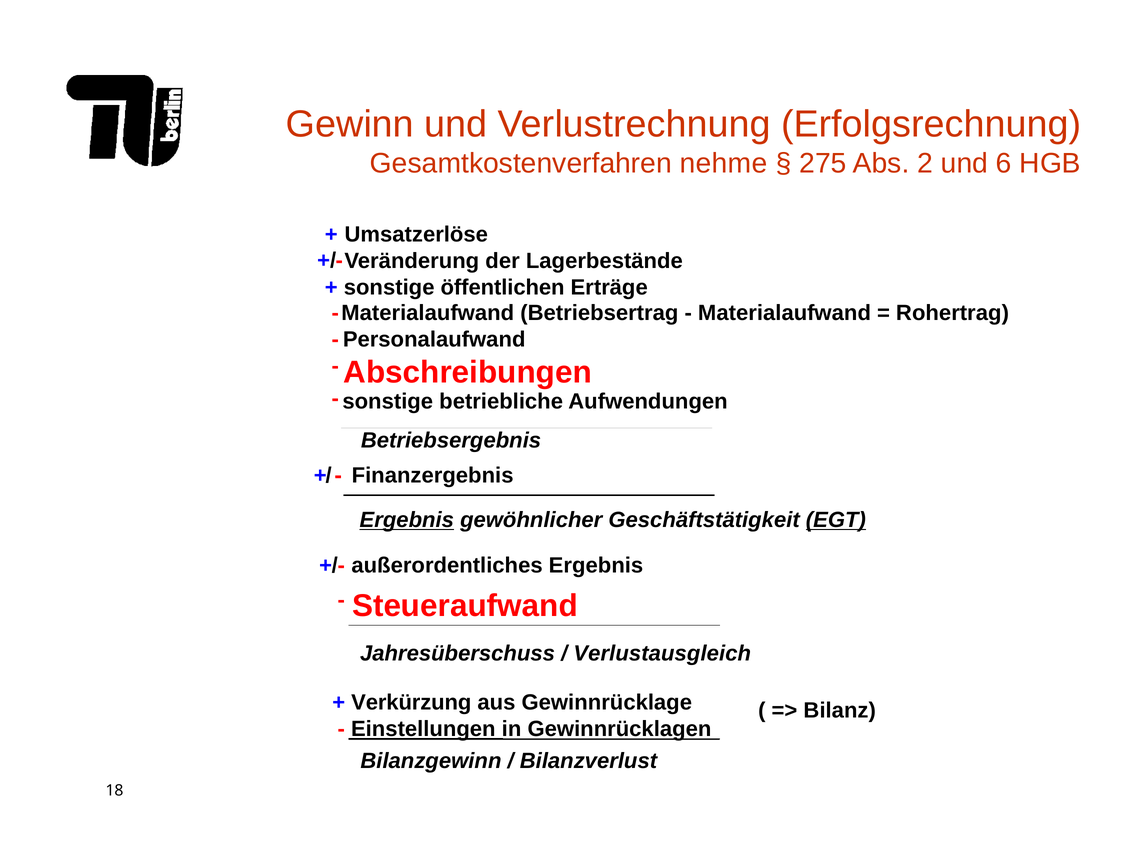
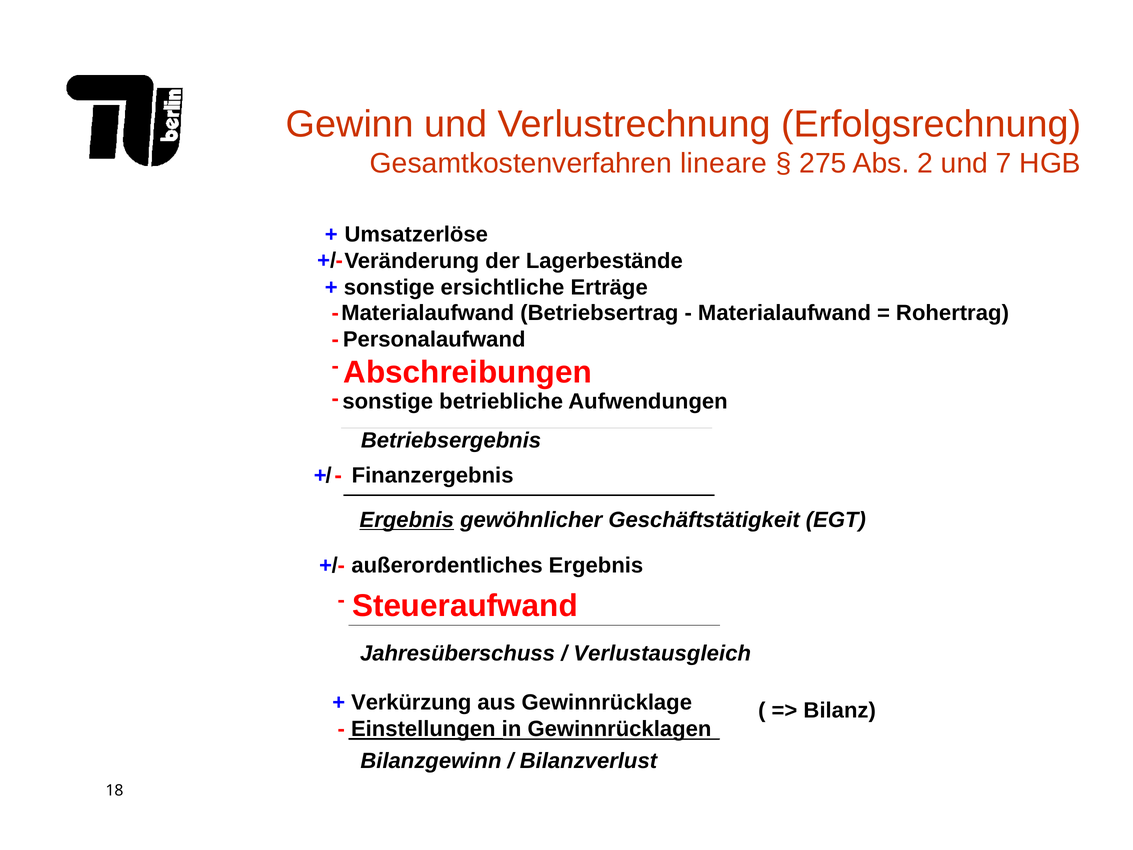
nehme: nehme -> lineare (724, 163)
6: 6 -> 7 (1004, 163)
öffentlichen: öffentlichen -> ersichtliche (502, 287)
EGT underline: present -> none (836, 520)
